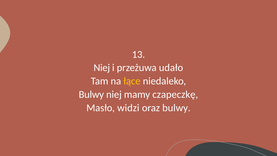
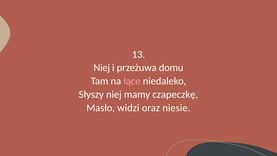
udało: udało -> domu (171, 68)
łące colour: yellow -> pink (132, 81)
Bulwy: Bulwy -> Słyszy (91, 94)
oraz bulwy: bulwy -> niesie (176, 108)
